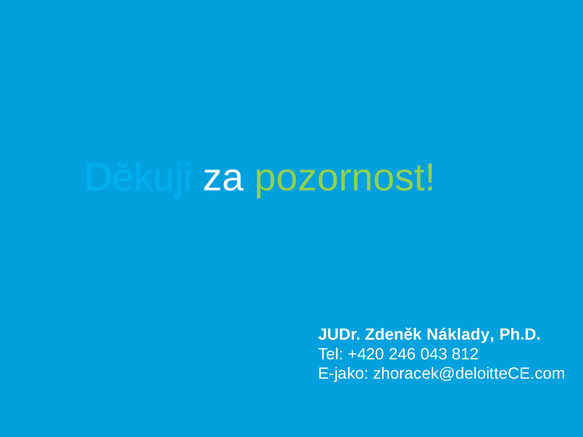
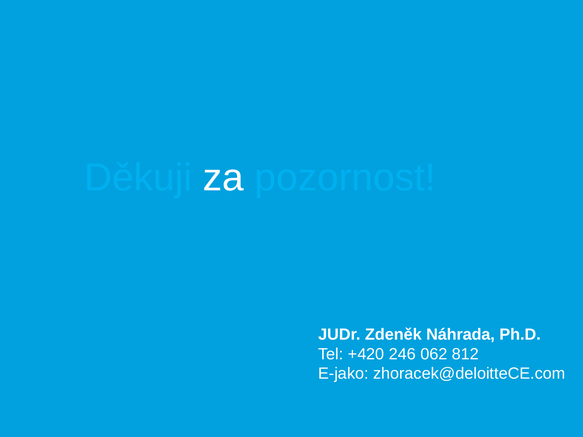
pozornost colour: light green -> light blue (345, 178)
Náklady: Náklady -> Náhrada (461, 335)
043: 043 -> 062 (434, 354)
